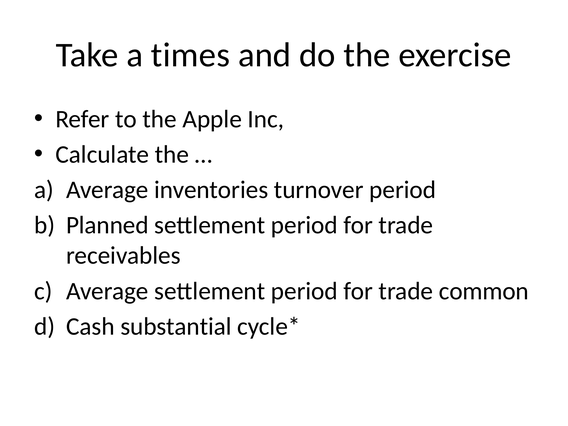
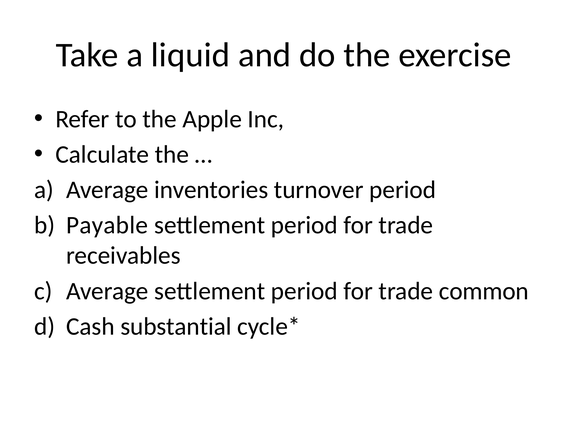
times: times -> liquid (190, 55)
Planned: Planned -> Payable (107, 225)
